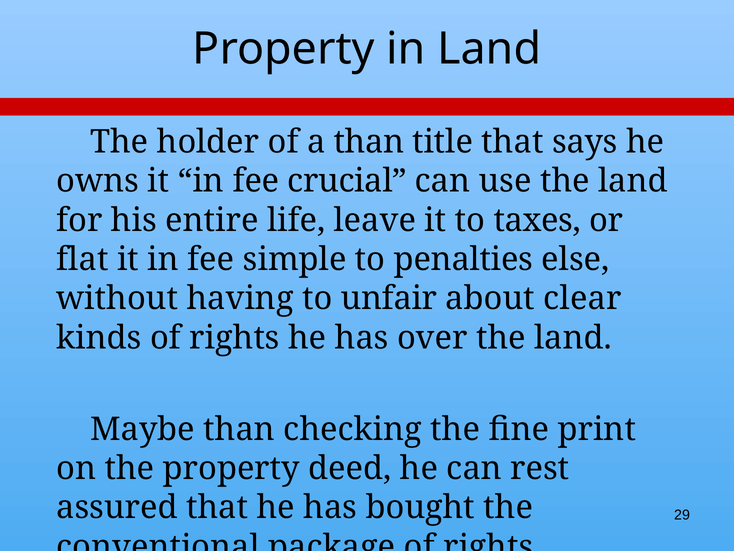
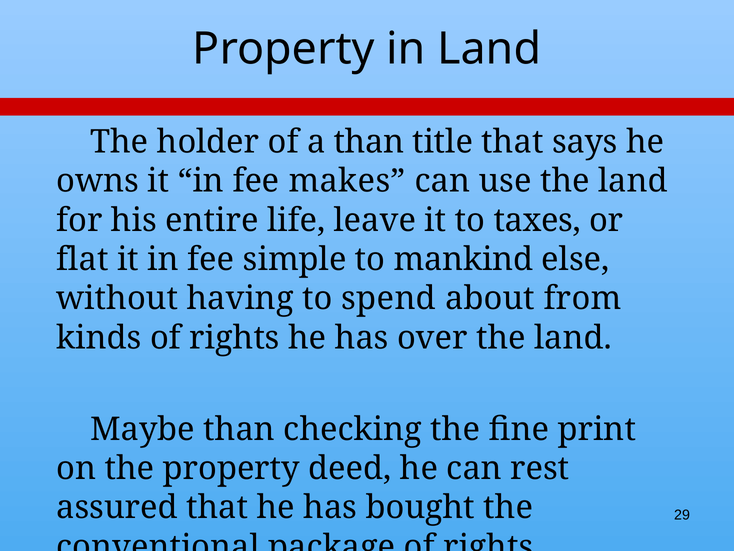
crucial: crucial -> makes (347, 181)
penalties: penalties -> mankind (463, 259)
unfair: unfair -> spend (389, 298)
clear: clear -> from (583, 298)
